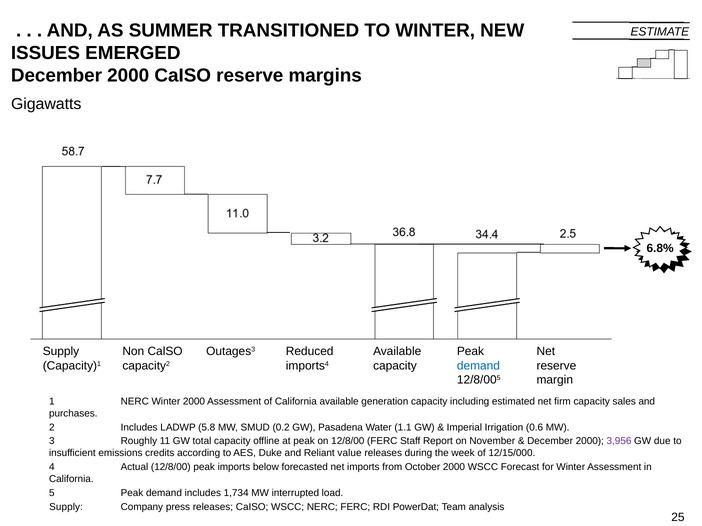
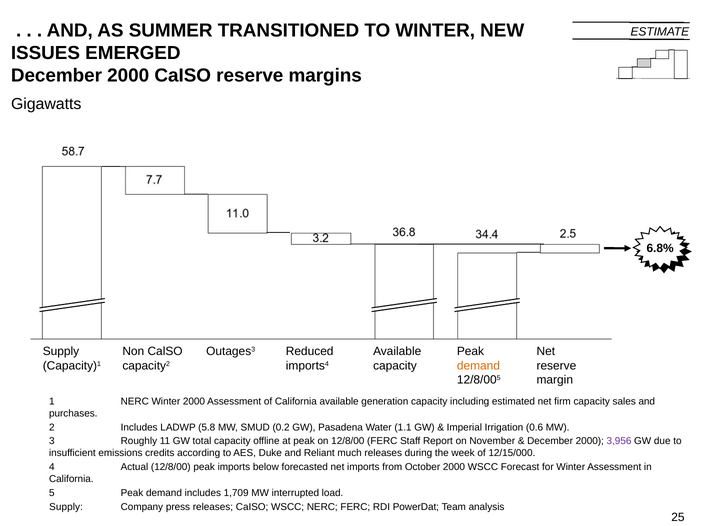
demand colour: blue -> orange (478, 366)
value: value -> much (350, 454)
1,734: 1,734 -> 1,709 (236, 494)
